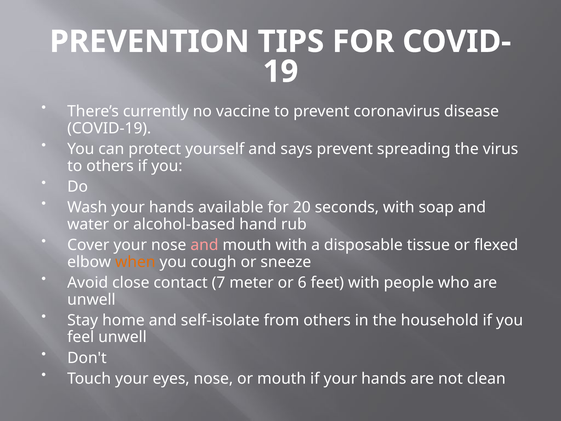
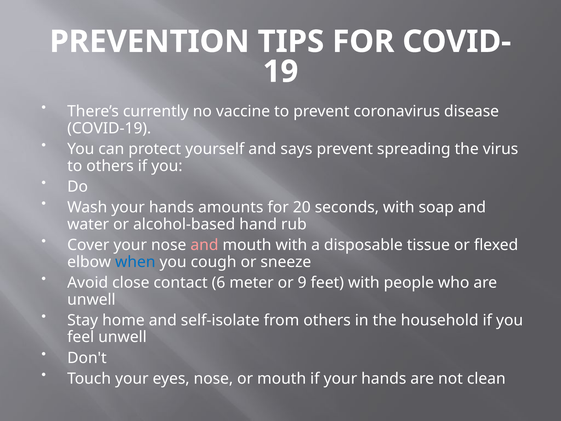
available: available -> amounts (231, 207)
when colour: orange -> blue (135, 262)
7: 7 -> 6 (218, 283)
6: 6 -> 9 (302, 283)
